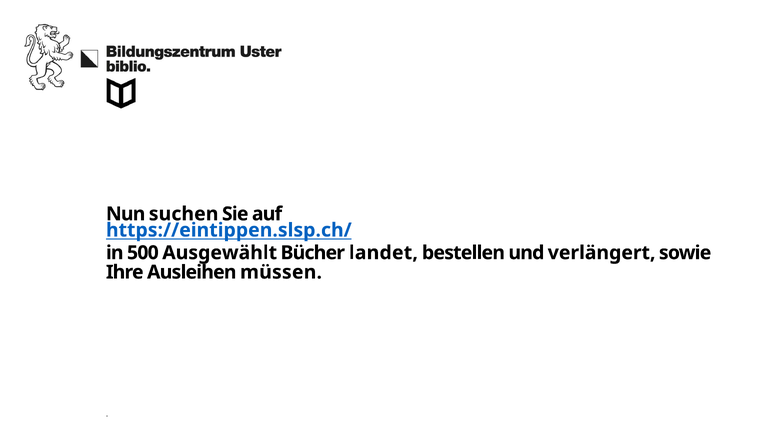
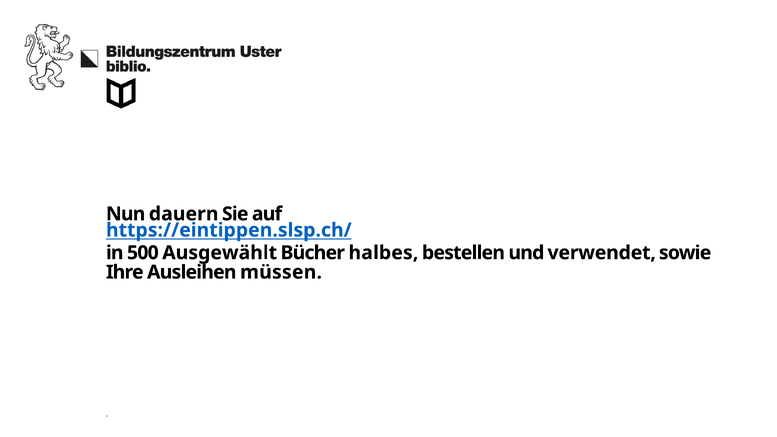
suchen: suchen -> dauern (184, 214)
landet: landet -> halbes (383, 253)
verlängert: verlängert -> verwendet (602, 253)
